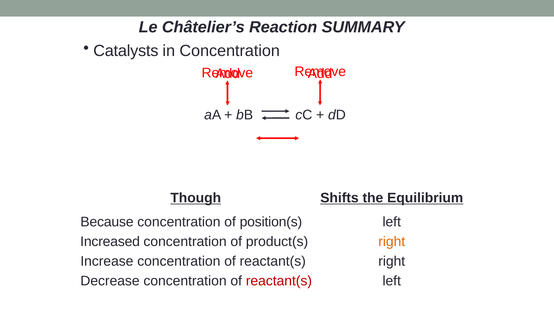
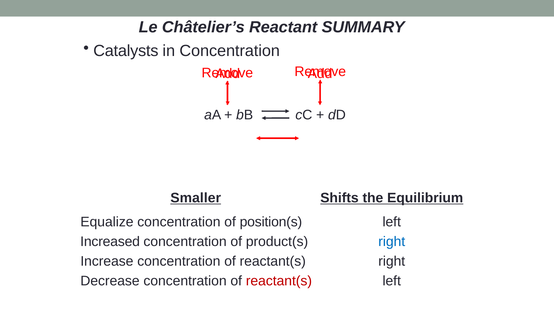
Reaction: Reaction -> Reactant (283, 27)
Though: Though -> Smaller (196, 198)
Because: Because -> Equalize (107, 223)
right colour: orange -> blue (392, 242)
